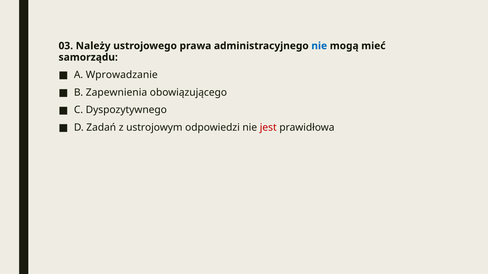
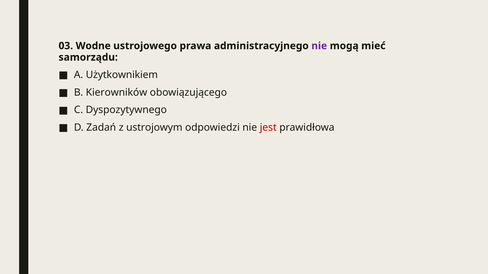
Należy: Należy -> Wodne (93, 46)
nie colour: blue -> purple (319, 46)
Wprowadzanie: Wprowadzanie -> Użytkownikiem (122, 75)
Zapewnienia: Zapewnienia -> Kierowników (117, 93)
